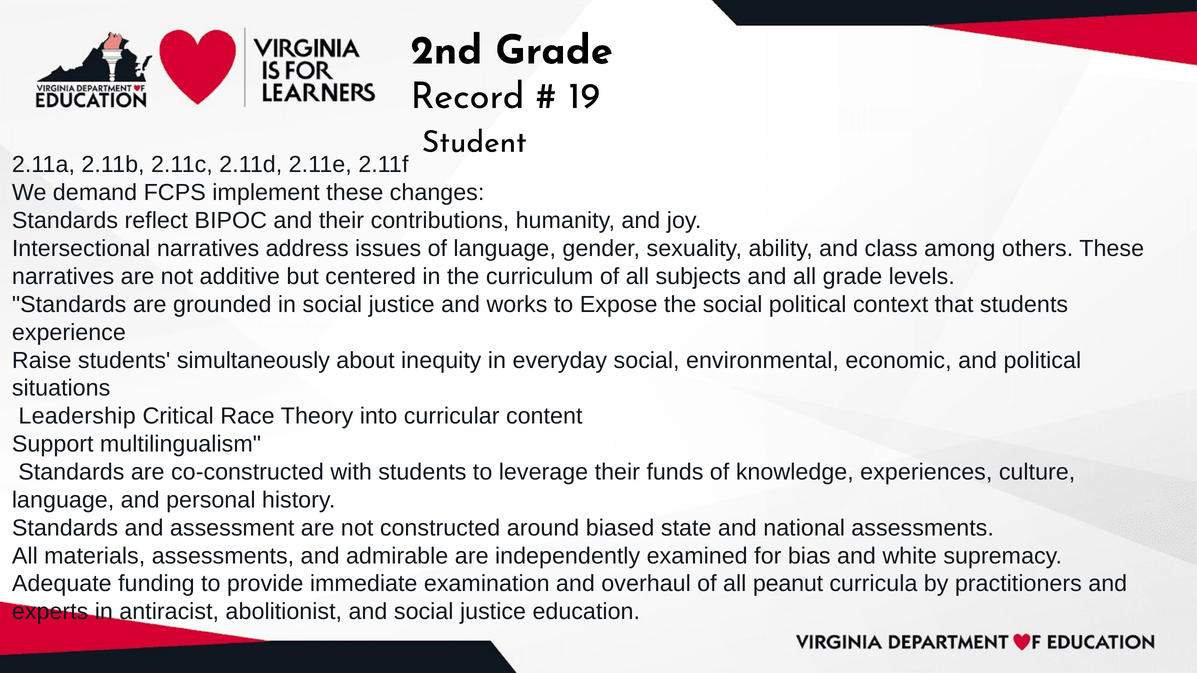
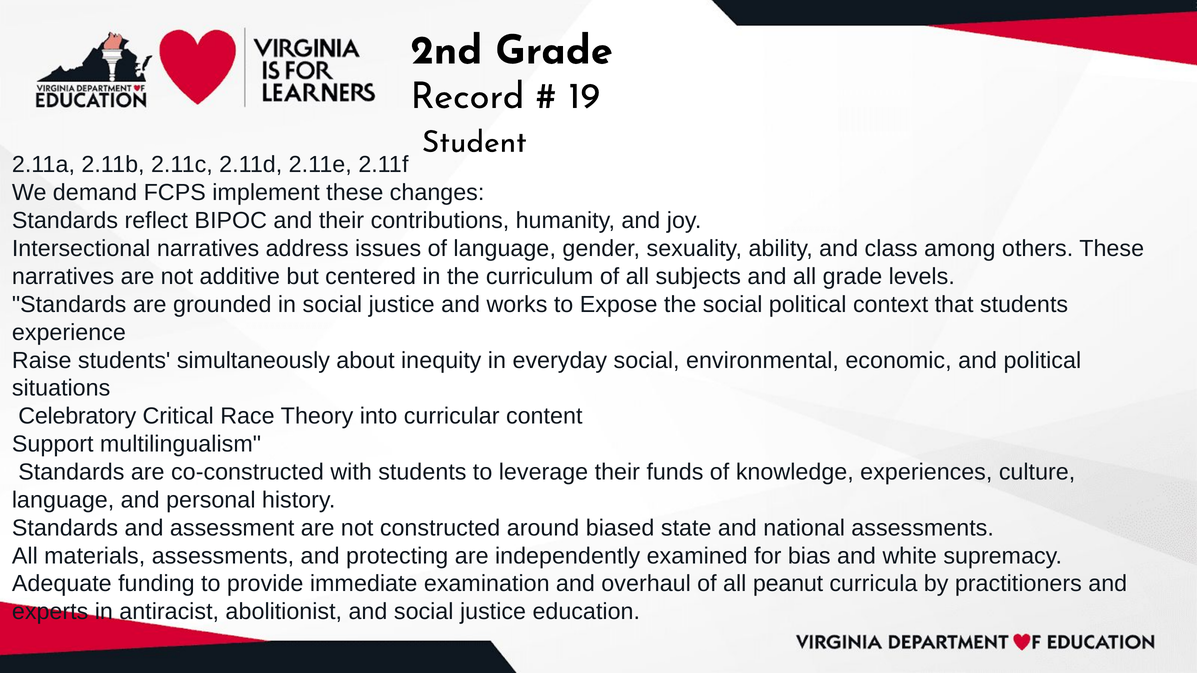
Leadership: Leadership -> Celebratory (77, 416)
admirable: admirable -> protecting (397, 556)
